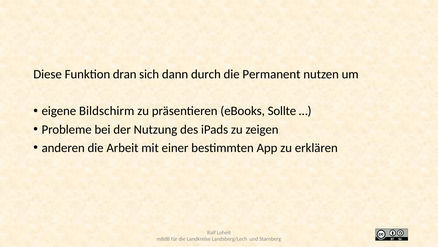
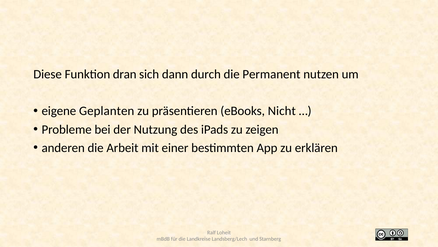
Bildschirm: Bildschirm -> Geplanten (107, 111)
Sollte: Sollte -> Nicht (282, 111)
